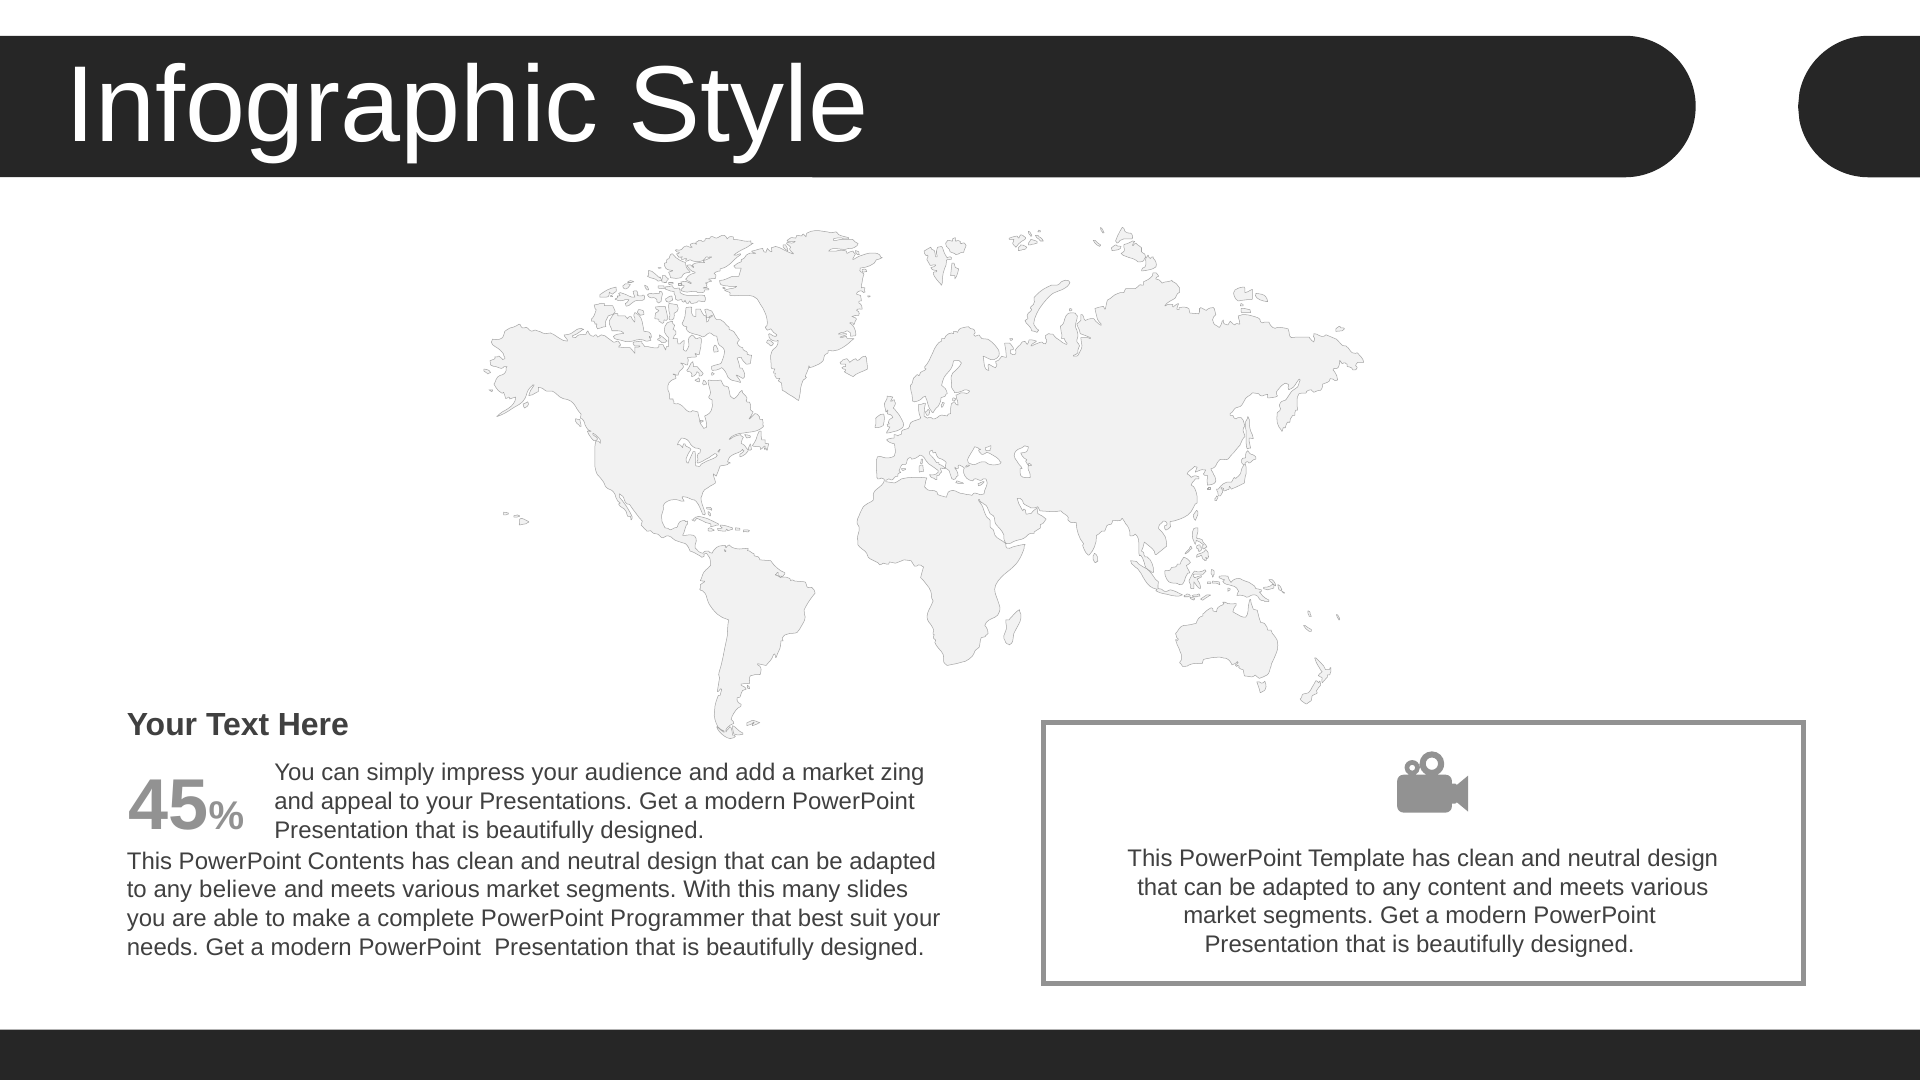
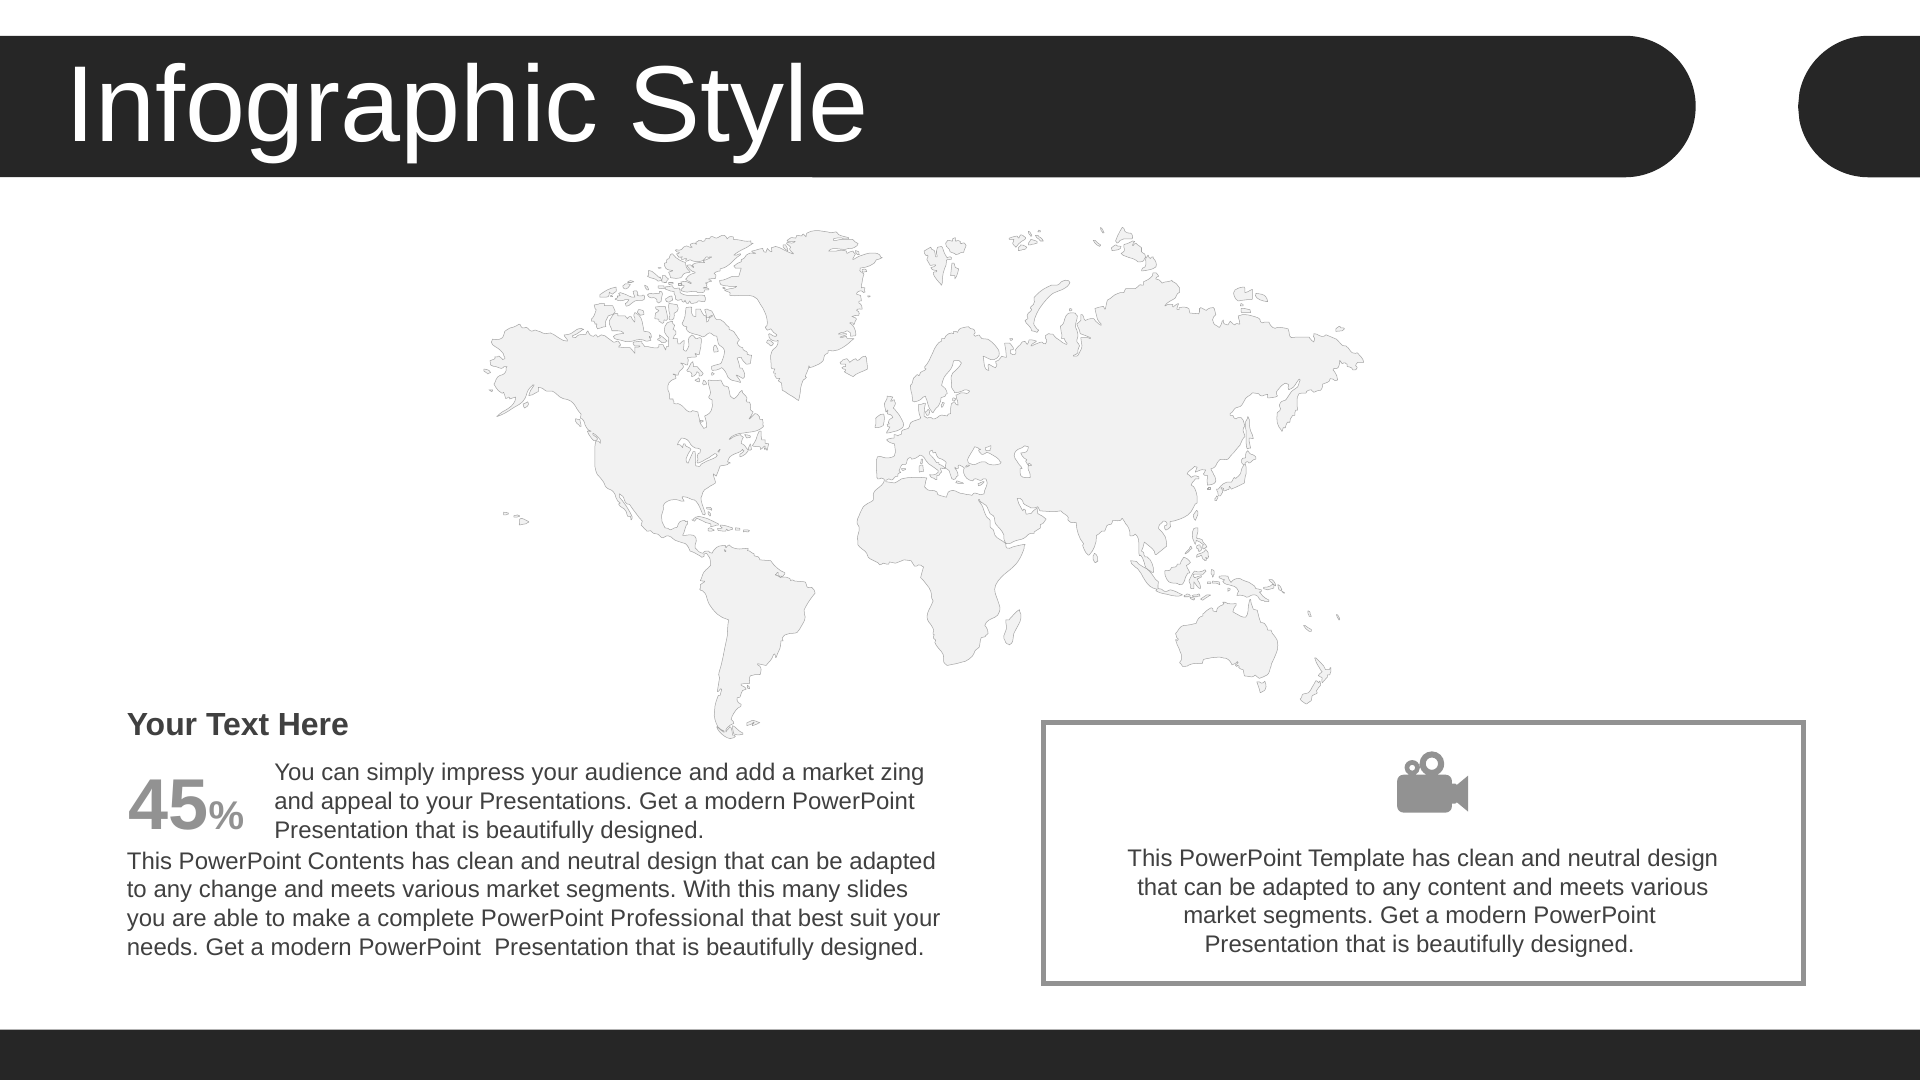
believe: believe -> change (238, 890)
Programmer: Programmer -> Professional (677, 919)
